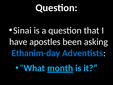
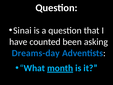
apostles: apostles -> counted (45, 42)
Ethanim-day: Ethanim-day -> Dreams-day (36, 53)
